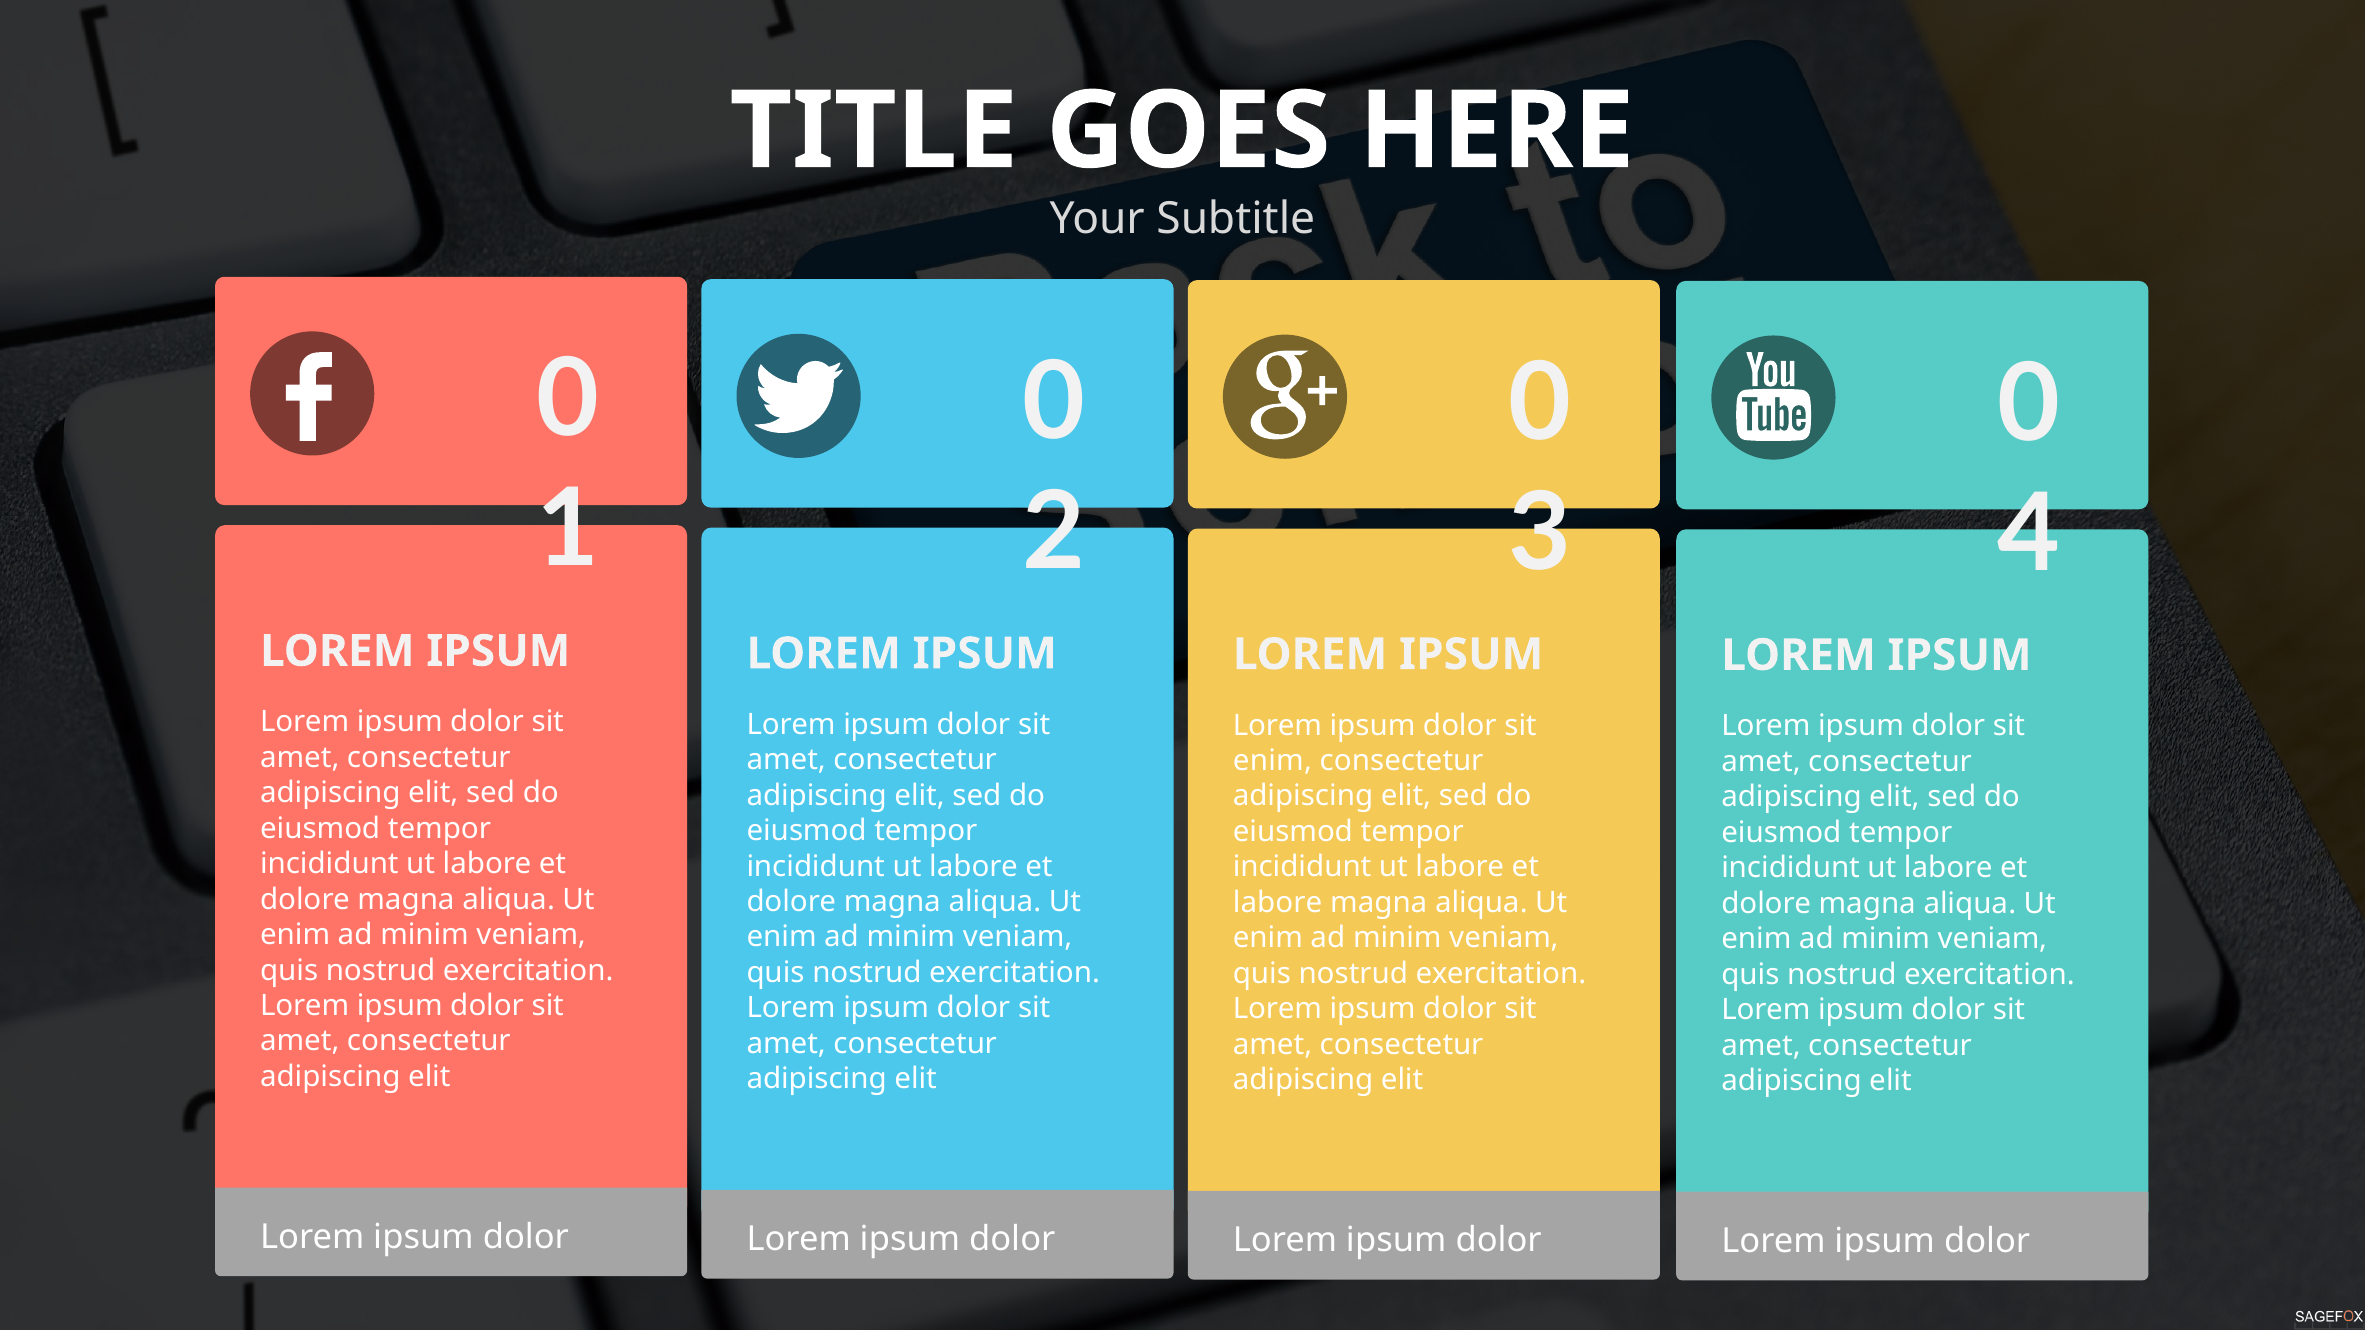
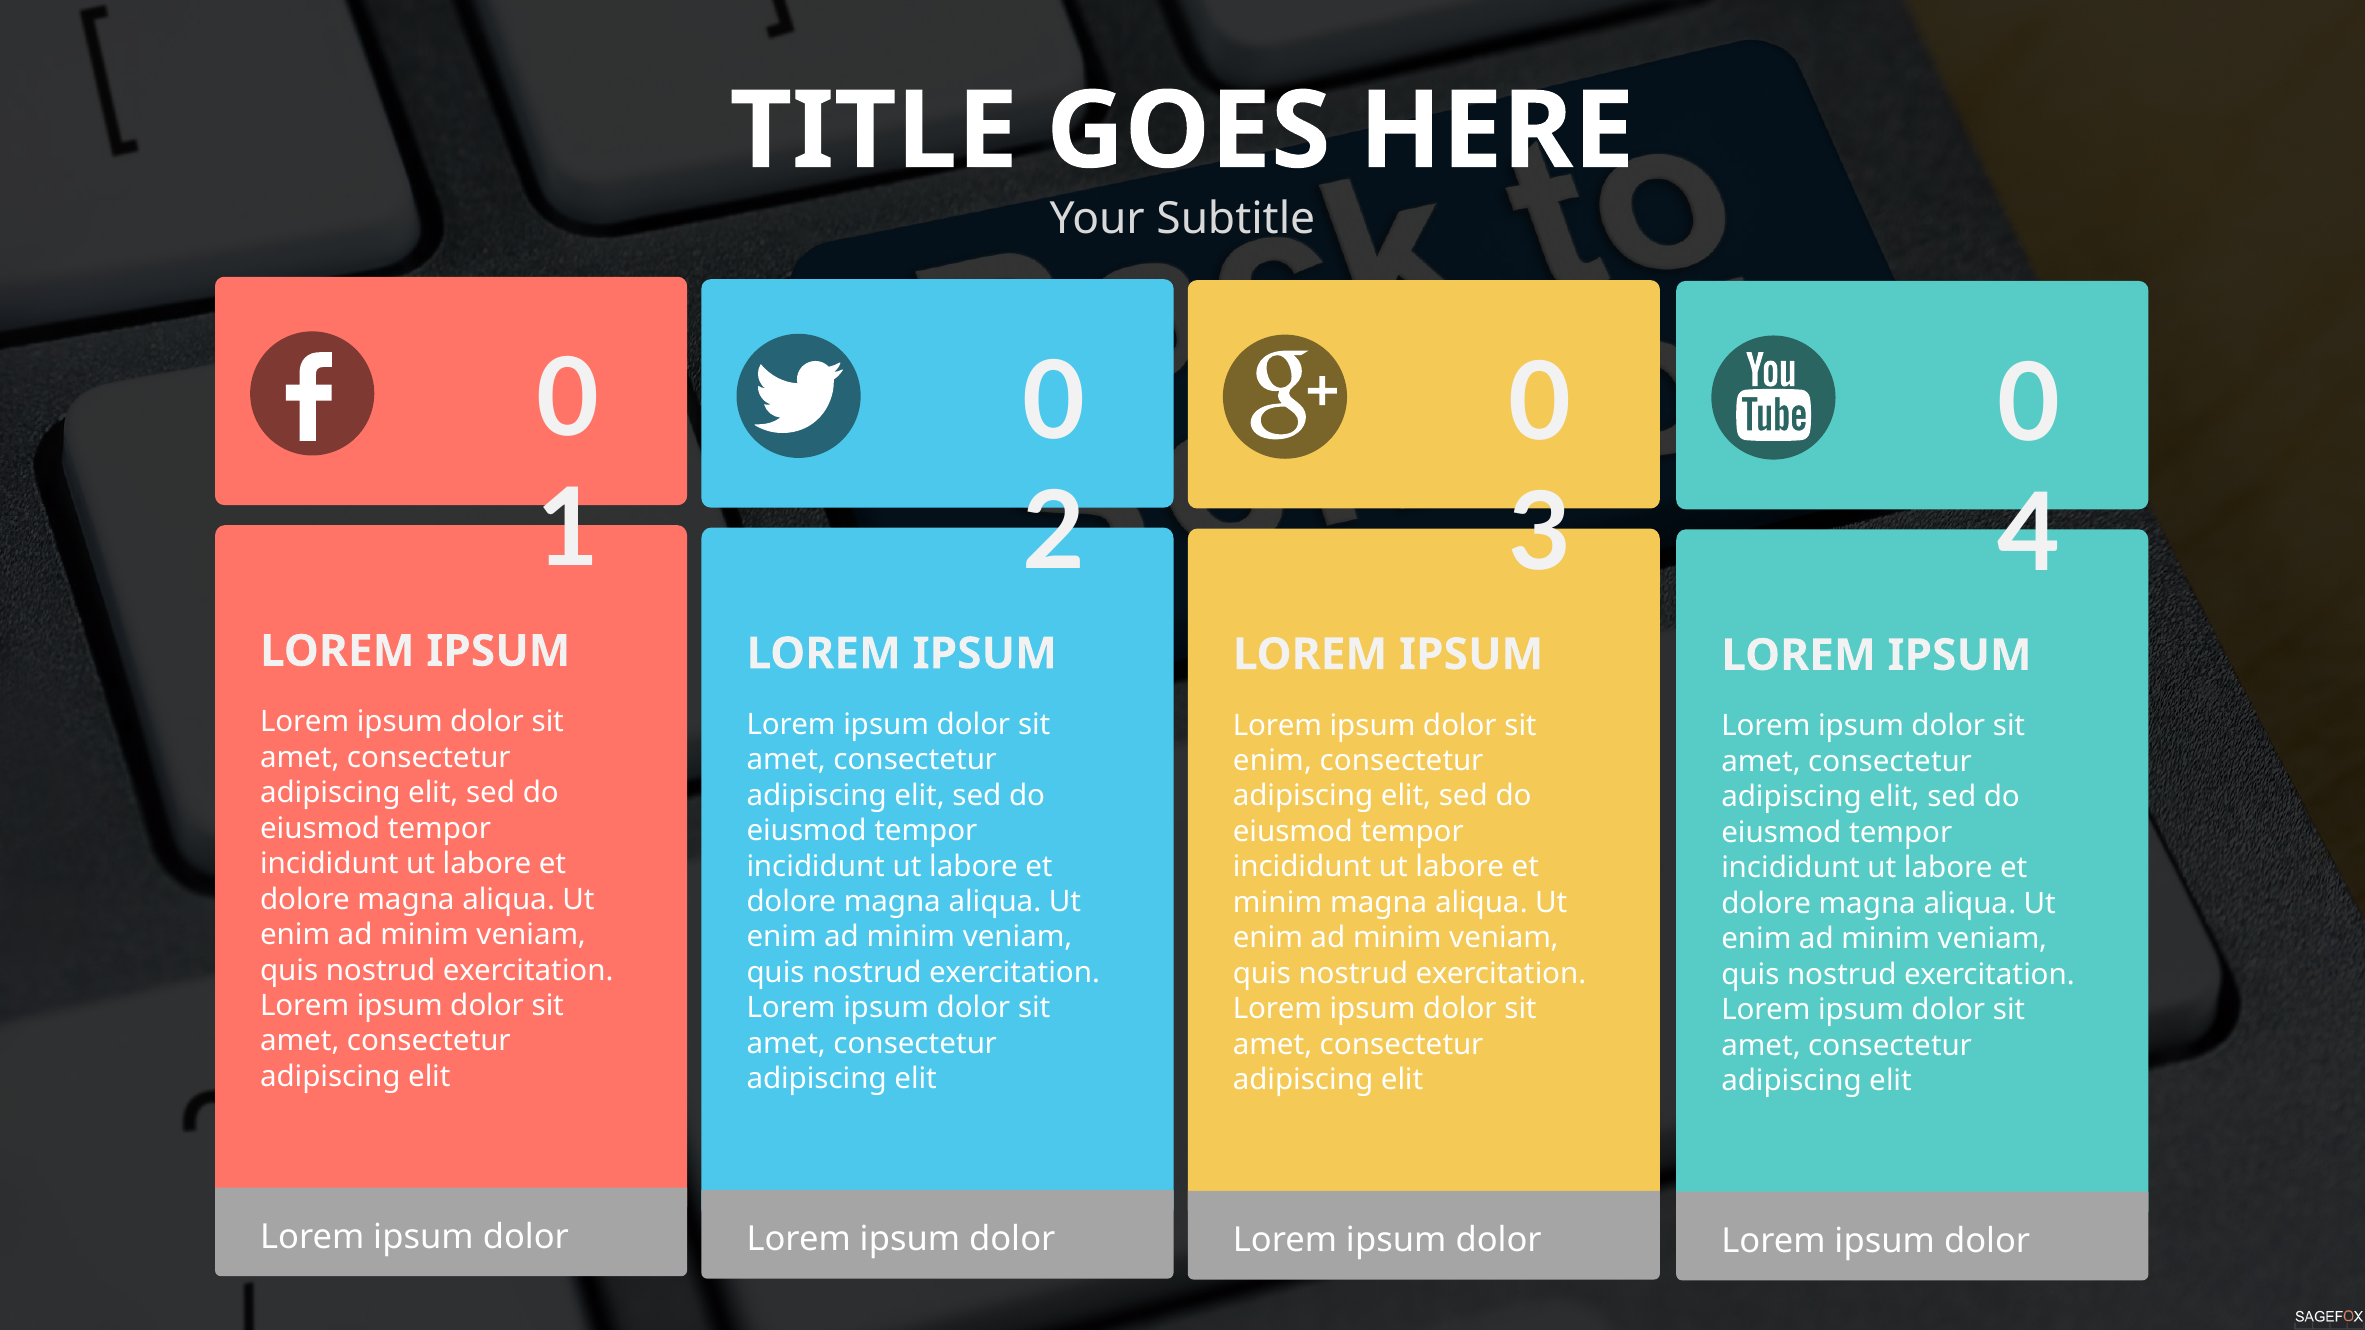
labore: labore -> minim (1278, 903)
